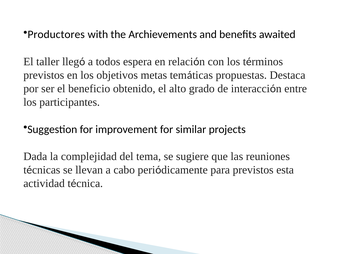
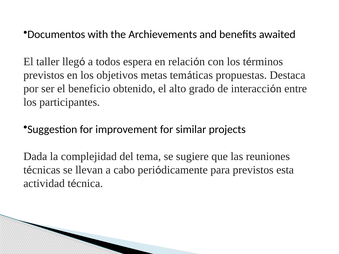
Productores: Productores -> Documentos (56, 34)
